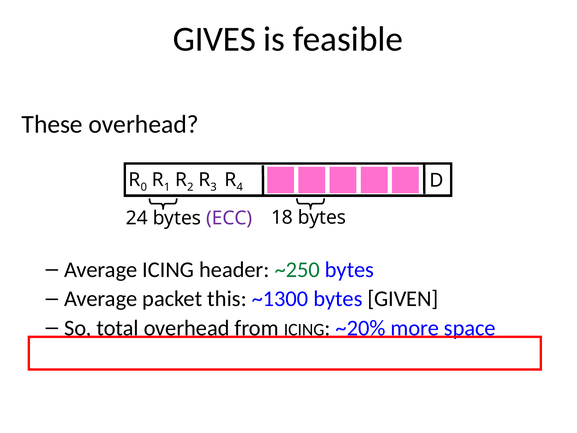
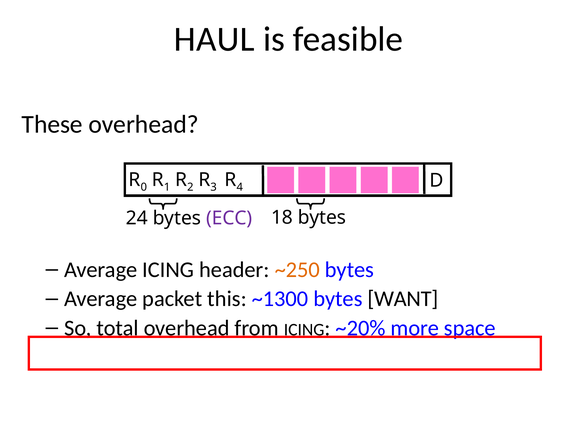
GIVES: GIVES -> HAUL (214, 39)
~250 colour: green -> orange (297, 269)
GIVEN: GIVEN -> WANT (403, 299)
